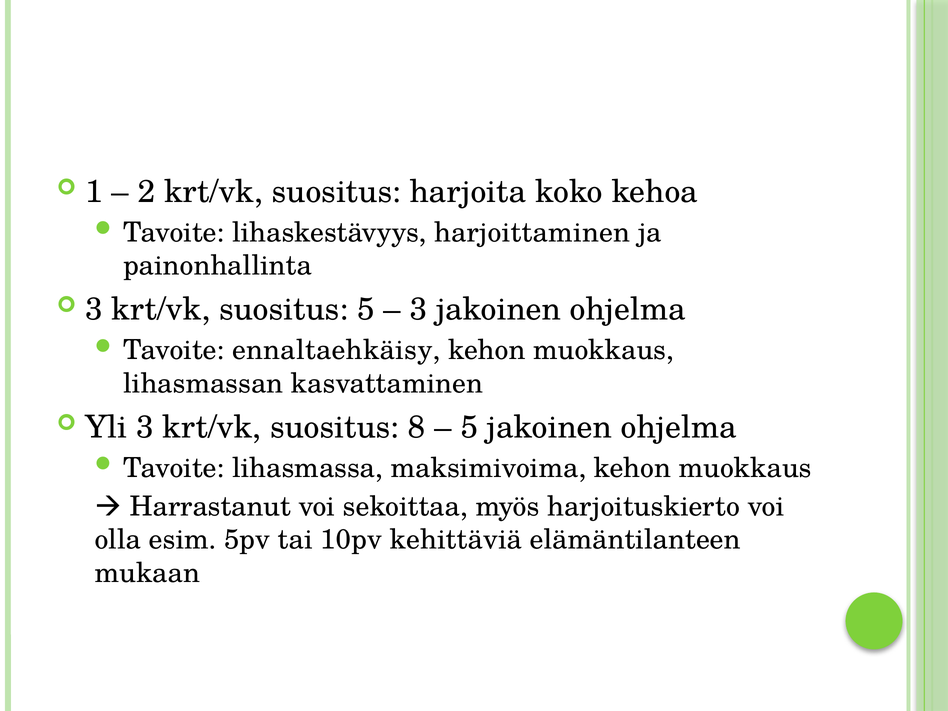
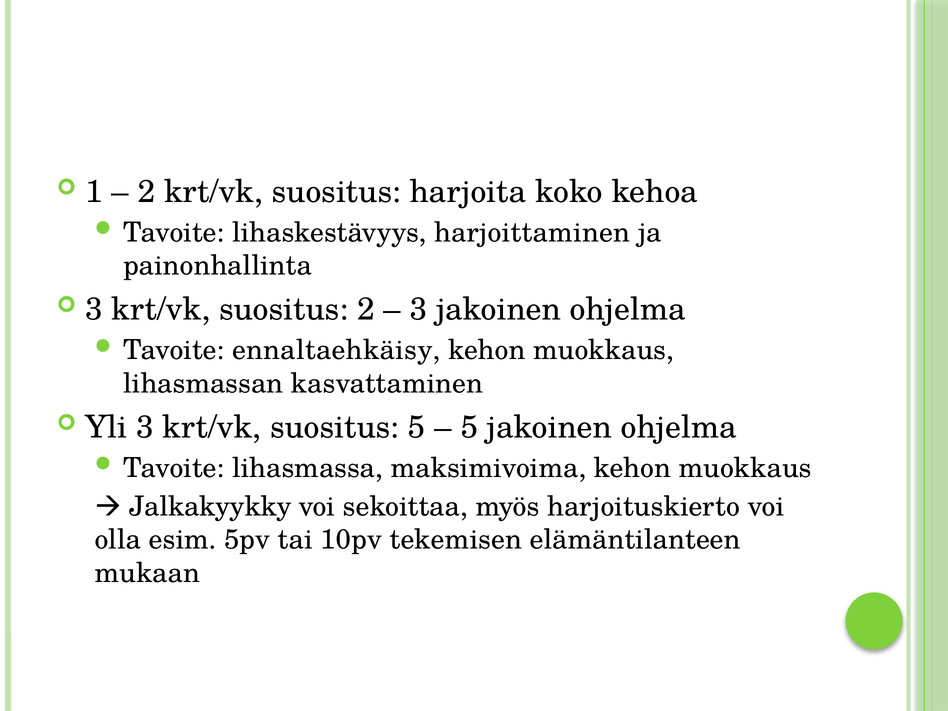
suositus 5: 5 -> 2 (366, 309)
suositus 8: 8 -> 5 (417, 427)
Harrastanut: Harrastanut -> Jalkakyykky (211, 507)
kehittäviä: kehittäviä -> tekemisen (456, 540)
